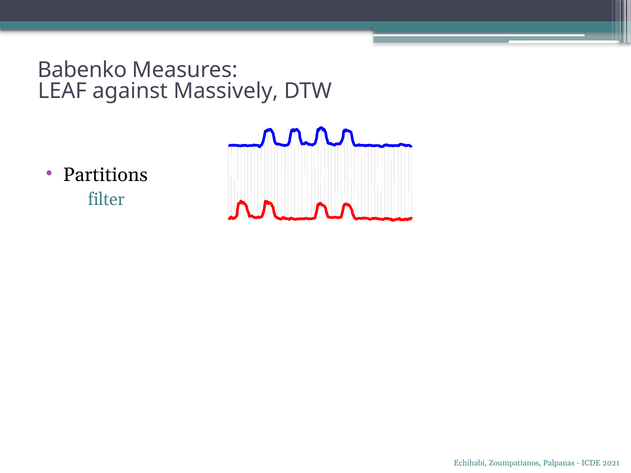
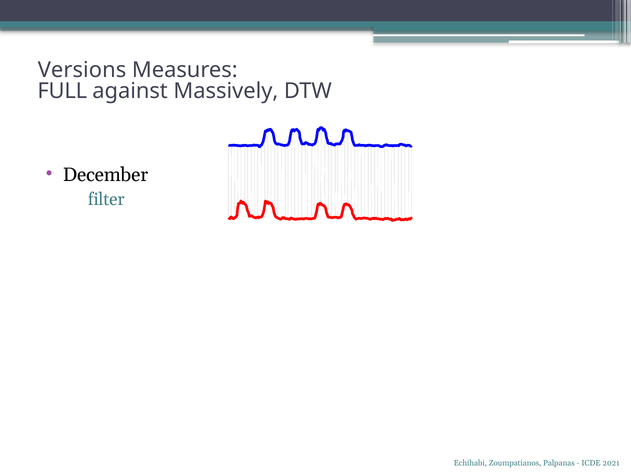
Babenko: Babenko -> Versions (82, 70)
LEAF: LEAF -> FULL (62, 91)
Partitions: Partitions -> December (106, 175)
